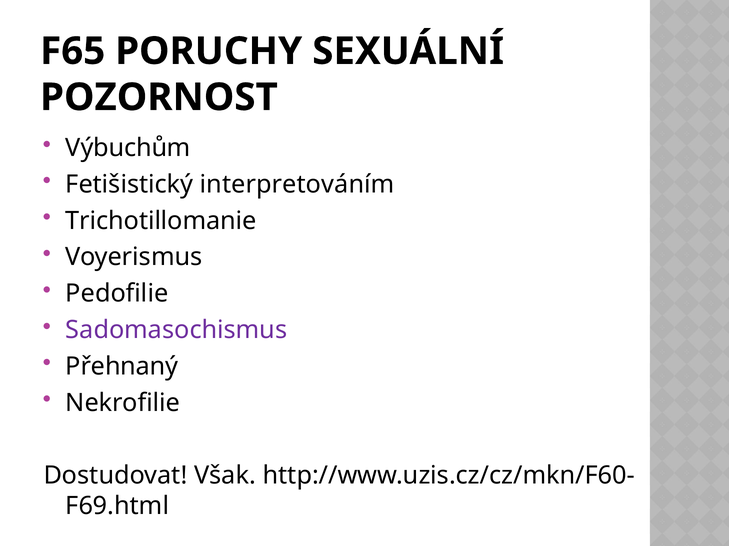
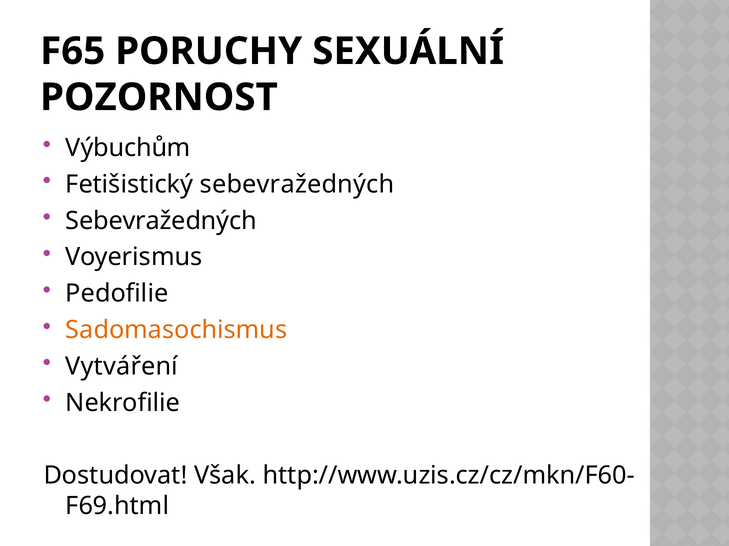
Fetišistický interpretováním: interpretováním -> sebevražedných (297, 185)
Trichotillomanie: Trichotillomanie -> Sebevražedných (161, 221)
Sadomasochismus colour: purple -> orange (176, 330)
Přehnaný: Přehnaný -> Vytváření (122, 367)
